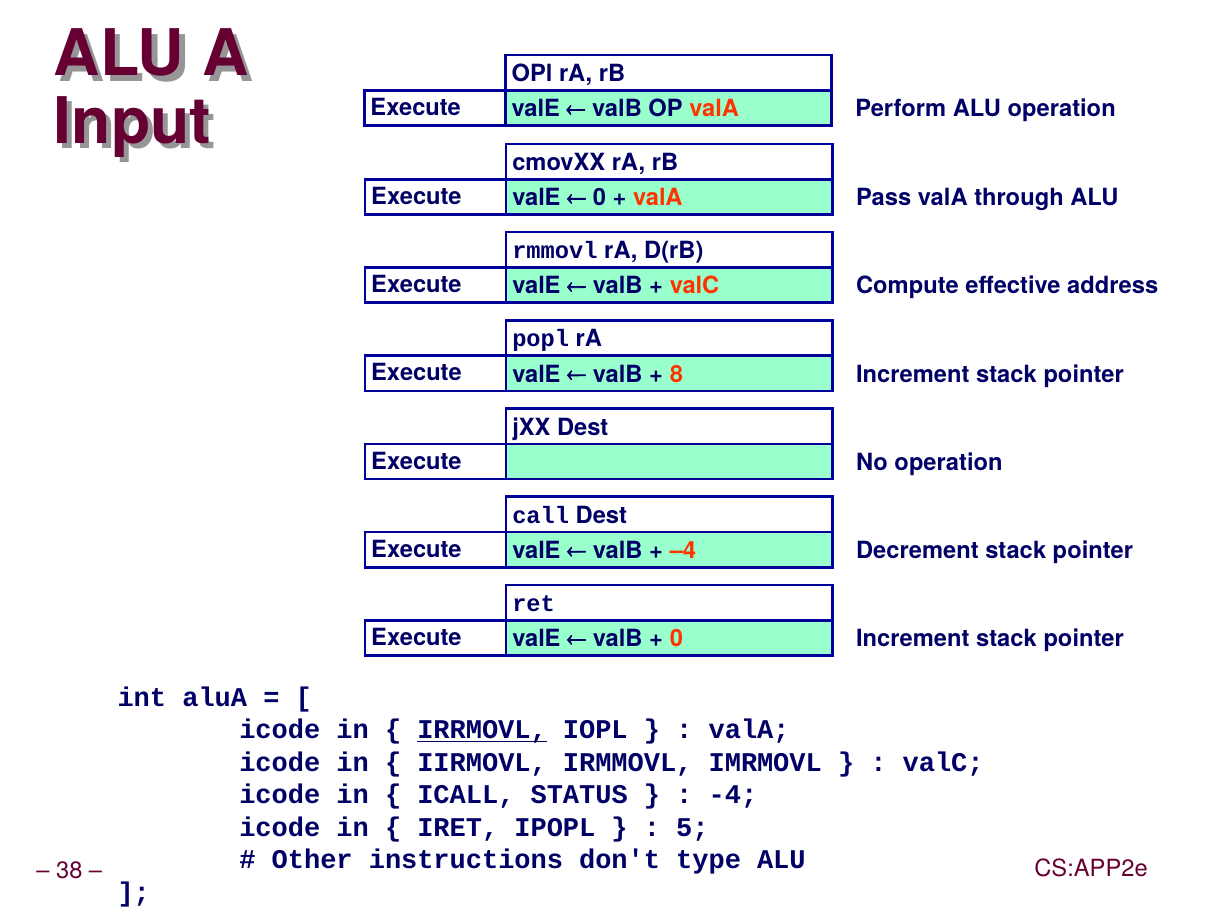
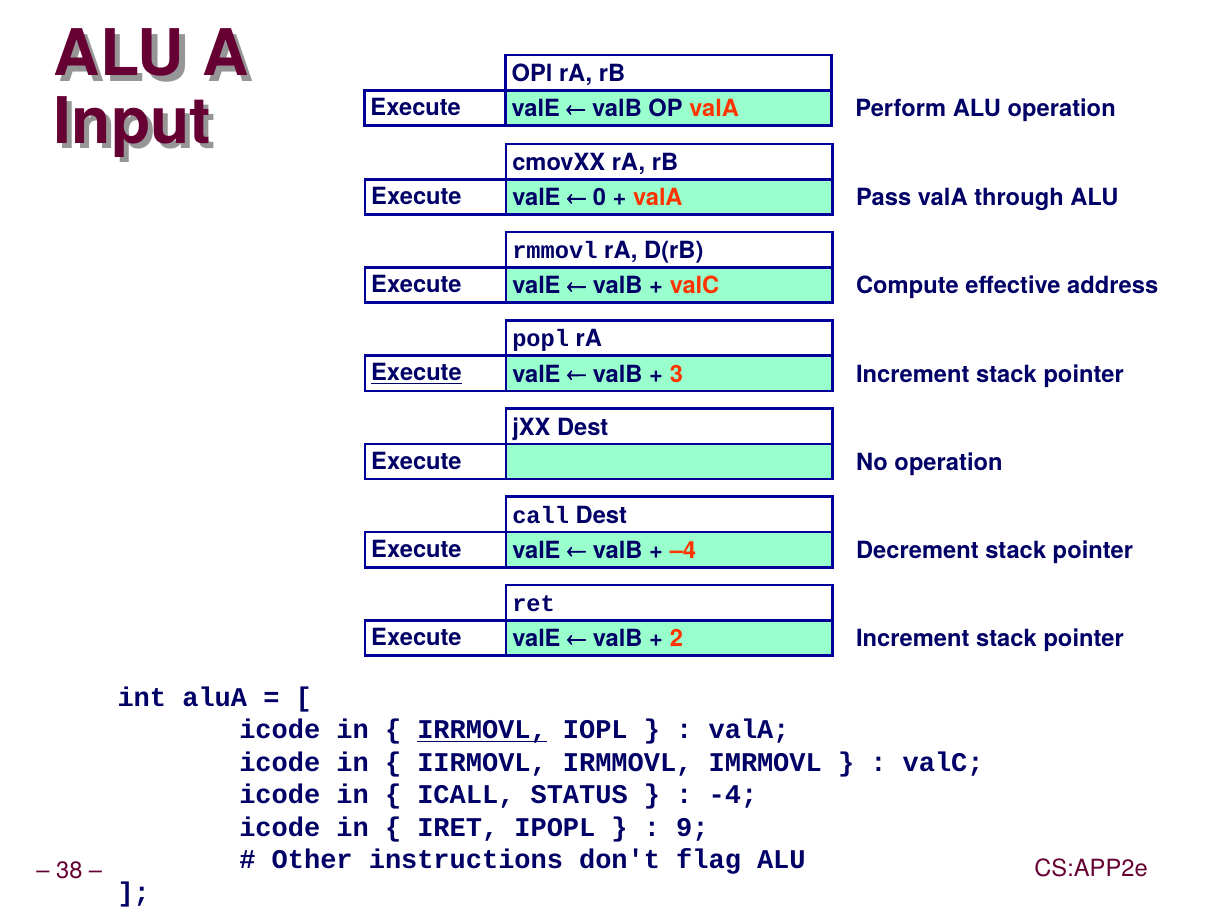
Execute underline: none -> present (416, 373)
8: 8 -> 3 (676, 374)
0: 0 -> 2 (676, 639)
5: 5 -> 9 (692, 827)
type: type -> flag (709, 860)
